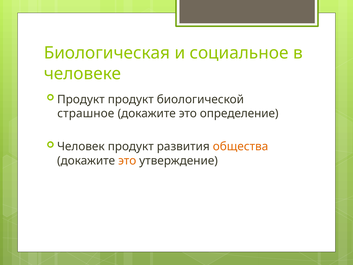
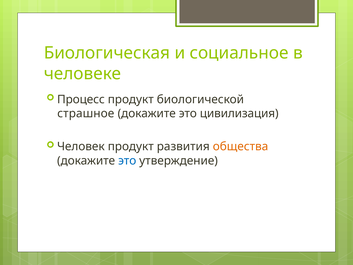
Продукт: Продукт -> Процесс (81, 99)
определение: определение -> цивилизация (239, 113)
это colour: orange -> blue (127, 161)
